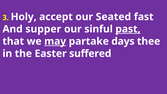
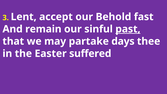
Holy: Holy -> Lent (24, 17)
Seated: Seated -> Behold (113, 17)
supper: supper -> remain (43, 29)
may underline: present -> none (55, 41)
